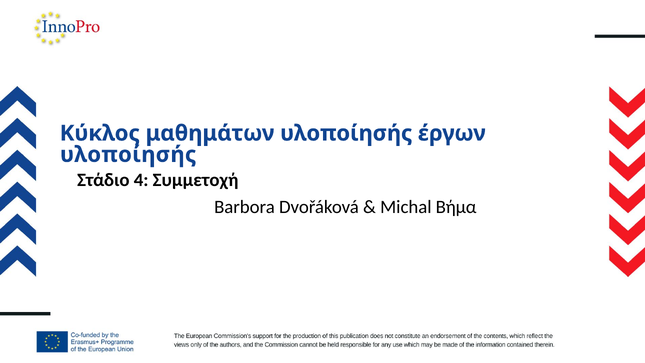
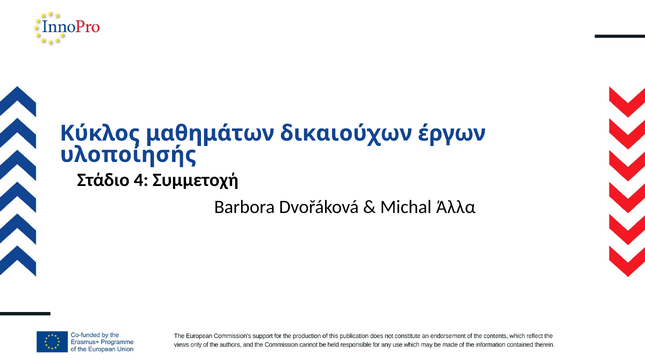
μαθημάτων υλοποίησής: υλοποίησής -> δικαιούχων (346, 133)
Βήμα: Βήμα -> Άλλα (456, 207)
